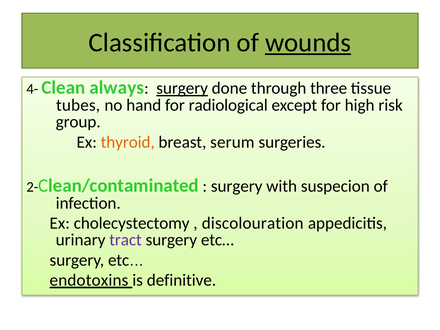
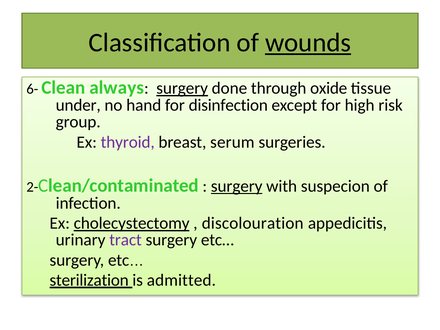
4-: 4- -> 6- (32, 89)
three: three -> oxide (329, 88)
tubes: tubes -> under (78, 105)
radiological: radiological -> disinfection (228, 105)
thyroid colour: orange -> purple (128, 142)
surgery underline: none -> present (237, 186)
cholecystectomy underline: none -> present (132, 223)
endotoxins: endotoxins -> sterilization (89, 280)
definitive: definitive -> admitted (181, 280)
